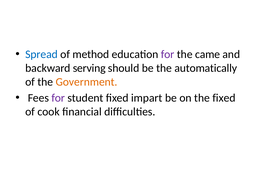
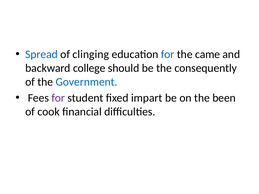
method: method -> clinging (91, 54)
for colour: purple -> blue (168, 54)
serving: serving -> college (89, 68)
automatically: automatically -> consequently (206, 68)
Government colour: orange -> blue (87, 82)
the fixed: fixed -> been (224, 98)
